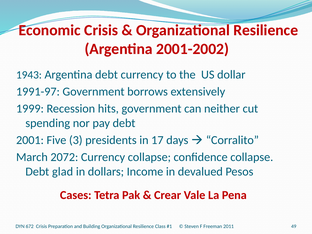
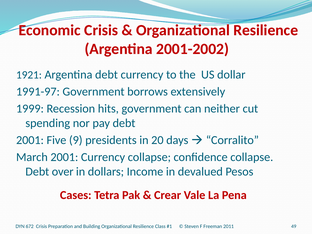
1943: 1943 -> 1921 (29, 75)
3: 3 -> 9 (76, 140)
17: 17 -> 20 (157, 140)
March 2072: 2072 -> 2001 (64, 157)
glad: glad -> over (63, 172)
